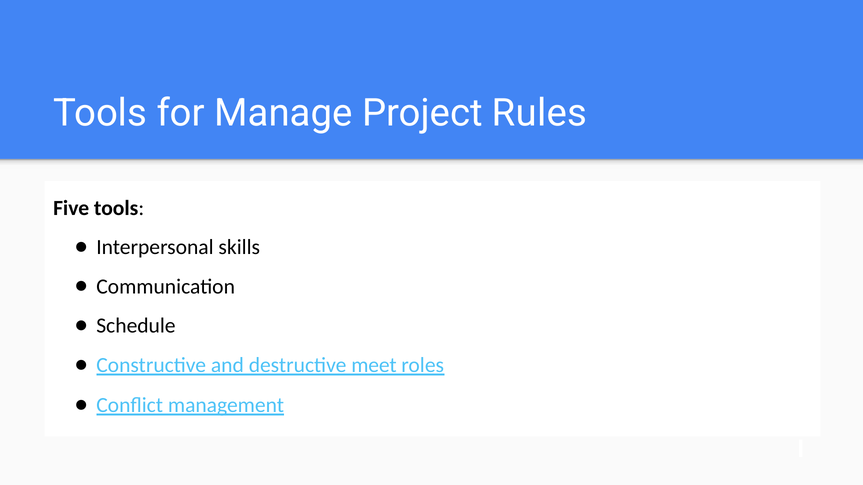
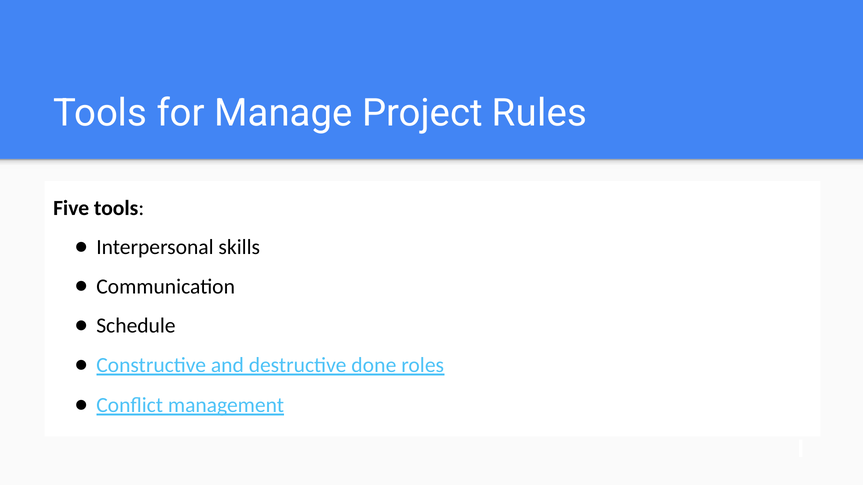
meet: meet -> done (374, 366)
